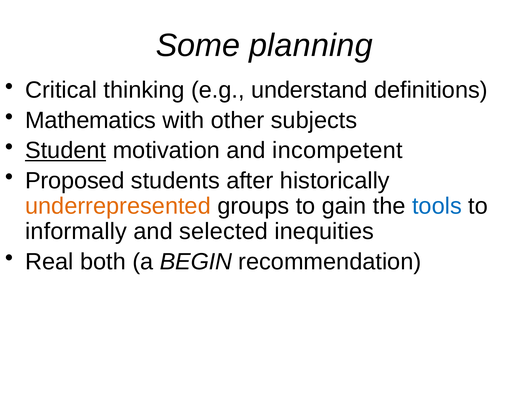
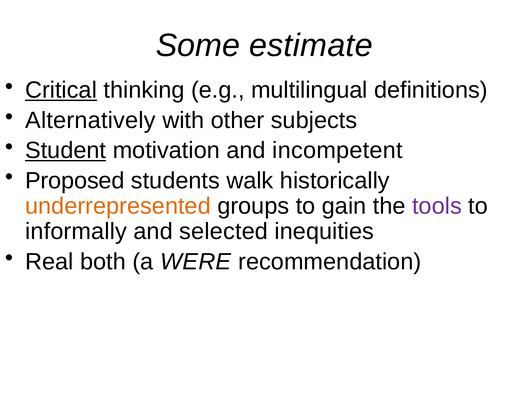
planning: planning -> estimate (311, 45)
Critical underline: none -> present (61, 90)
understand: understand -> multilingual (309, 90)
Mathematics: Mathematics -> Alternatively (90, 120)
after: after -> walk (250, 180)
tools colour: blue -> purple (437, 206)
BEGIN: BEGIN -> WERE (196, 261)
